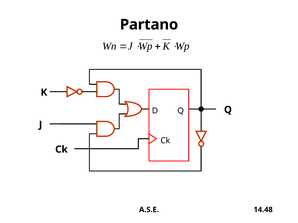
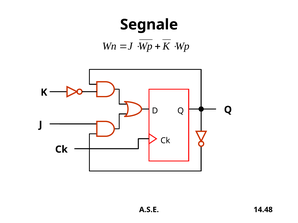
Partano: Partano -> Segnale (149, 25)
